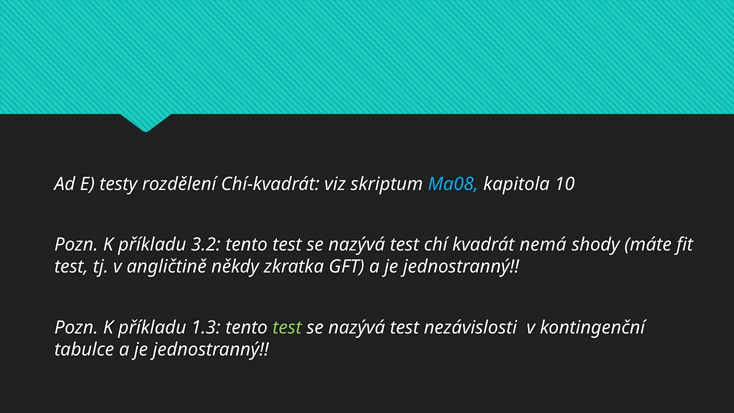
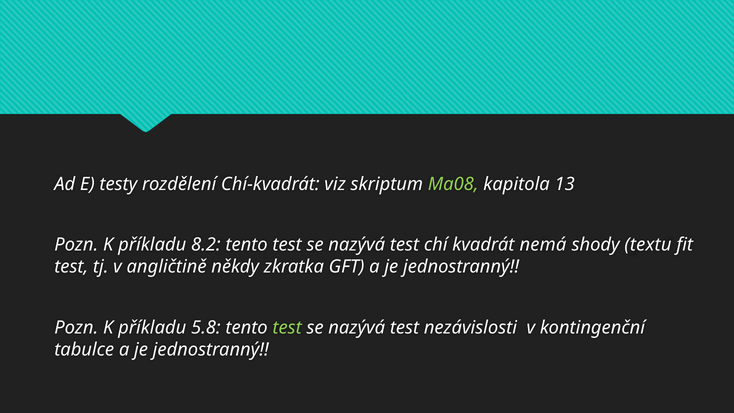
Ma08 colour: light blue -> light green (453, 184)
10: 10 -> 13 (565, 184)
3.2: 3.2 -> 8.2 (206, 245)
máte: máte -> textu (648, 245)
1.3: 1.3 -> 5.8 (206, 327)
